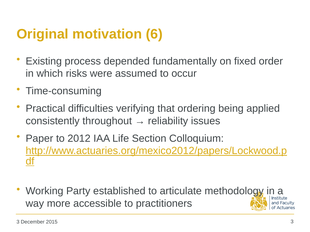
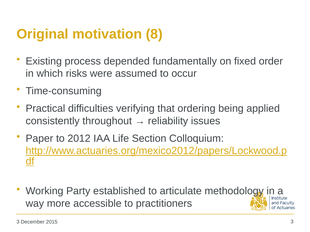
6: 6 -> 8 (154, 34)
